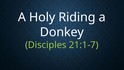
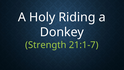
Disciples: Disciples -> Strength (46, 45)
